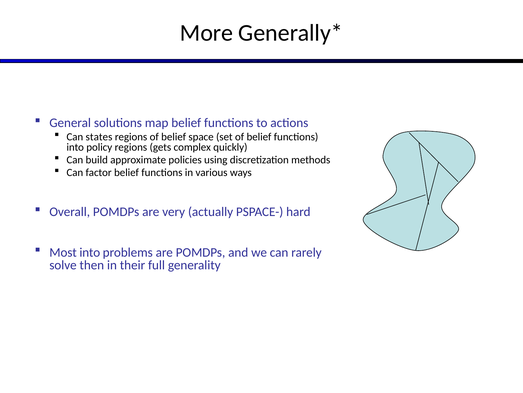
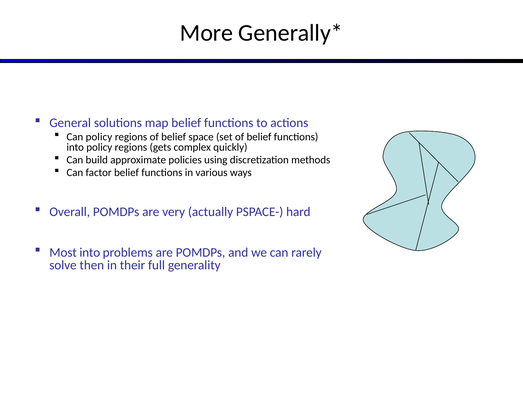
Can states: states -> policy (99, 137)
